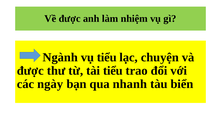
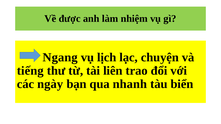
Ngành: Ngành -> Ngang (60, 57)
vụ tiểu: tiểu -> lịch (107, 57)
được: được -> tiếng (30, 71)
tài tiểu: tiểu -> liên (113, 71)
